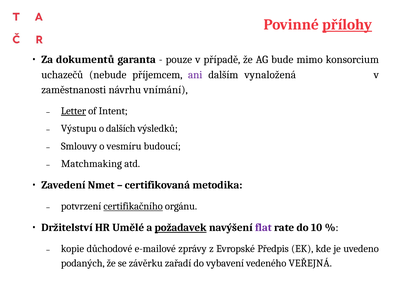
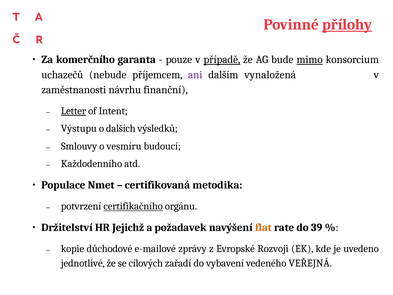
dokumentů: dokumentů -> komerčního (85, 60)
případě underline: none -> present (222, 60)
mimo underline: none -> present (310, 60)
vnímání: vnímání -> finanční (166, 90)
Matchmaking: Matchmaking -> Každodenního (92, 164)
Zavedení: Zavedení -> Populace (63, 185)
Umělé: Umělé -> Jejichž (128, 227)
požadavek underline: present -> none (181, 227)
flat colour: purple -> orange (263, 227)
10: 10 -> 39 (317, 227)
Předpis: Předpis -> Rozvoji (273, 249)
podaných: podaných -> jednotlivé (83, 263)
závěrku: závěrku -> cílových (146, 263)
